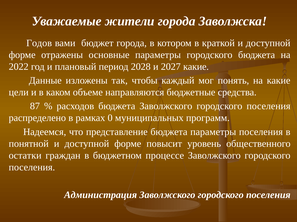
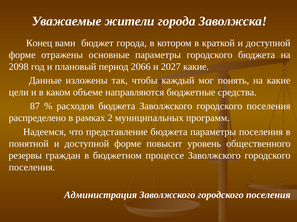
Годов: Годов -> Конец (39, 43)
2022: 2022 -> 2098 (19, 67)
2028: 2028 -> 2066 (141, 67)
0: 0 -> 2 (110, 118)
остатки: остатки -> резервы (25, 156)
